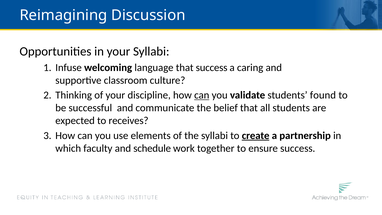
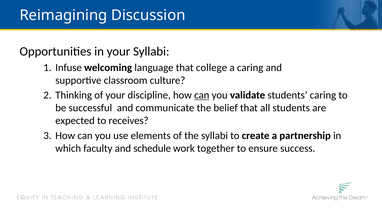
that success: success -> college (211, 67)
students found: found -> caring (323, 95)
create underline: present -> none (256, 136)
